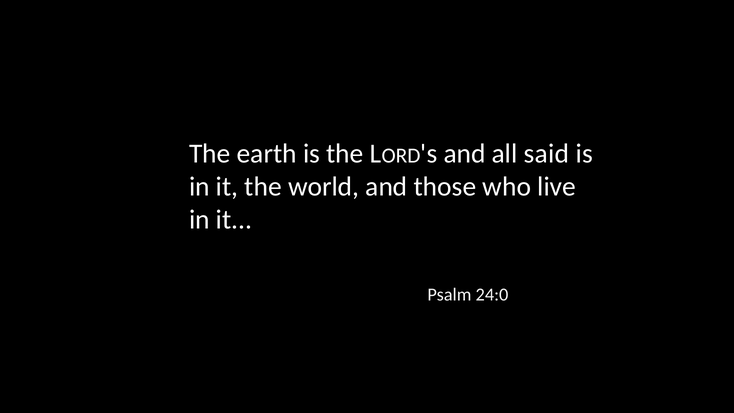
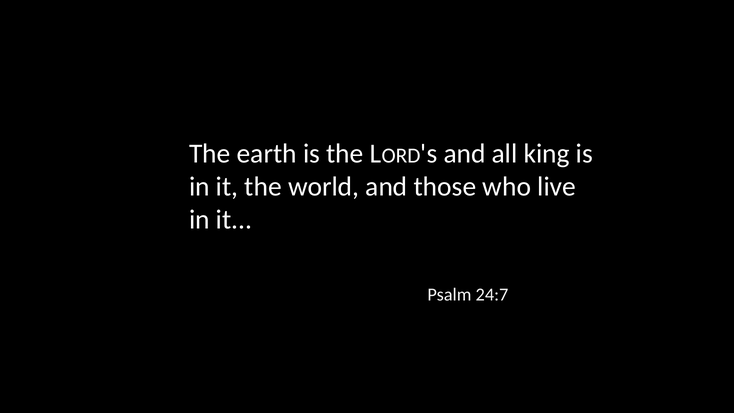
said: said -> king (547, 154)
24:0: 24:0 -> 24:7 (492, 295)
